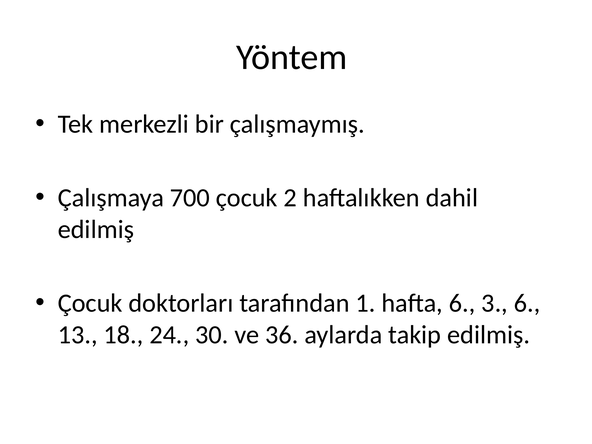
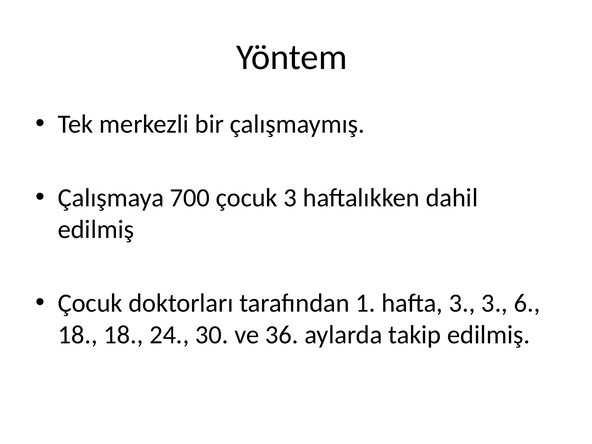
çocuk 2: 2 -> 3 (290, 198)
hafta 6: 6 -> 3 (462, 303)
13: 13 -> 18 (78, 335)
